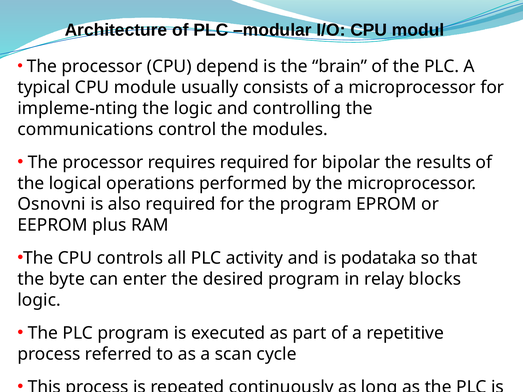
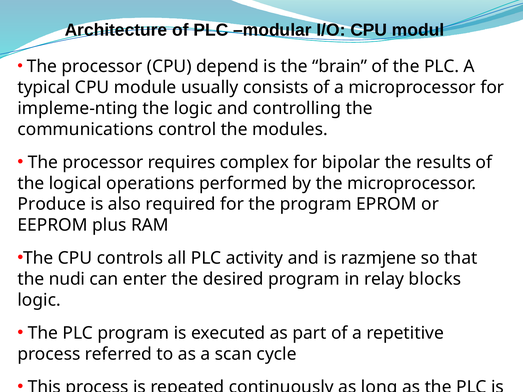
requires required: required -> complex (255, 162)
Osnovni: Osnovni -> Produce (52, 204)
podataka: podataka -> razmjene (379, 258)
byte: byte -> nudi (67, 279)
